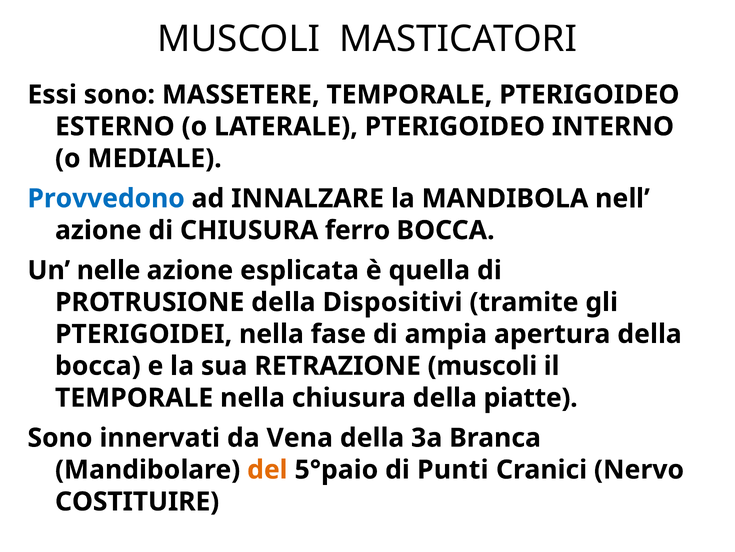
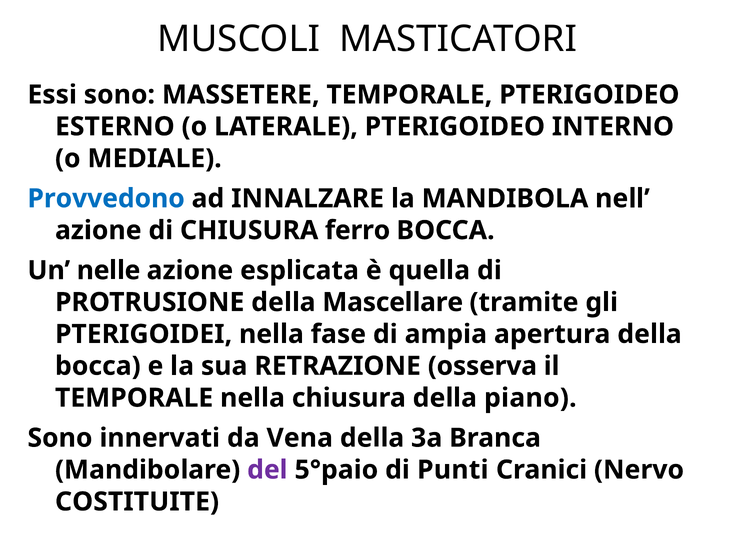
Dispositivi: Dispositivi -> Mascellare (393, 302)
RETRAZIONE muscoli: muscoli -> osserva (482, 366)
piatte: piatte -> piano (530, 397)
del colour: orange -> purple (267, 469)
COSTITUIRE: COSTITUIRE -> COSTITUITE (137, 501)
